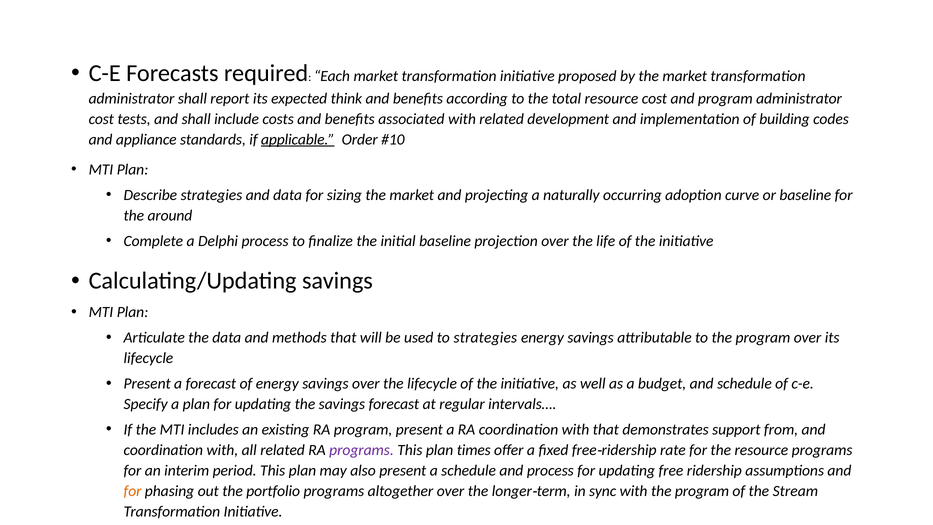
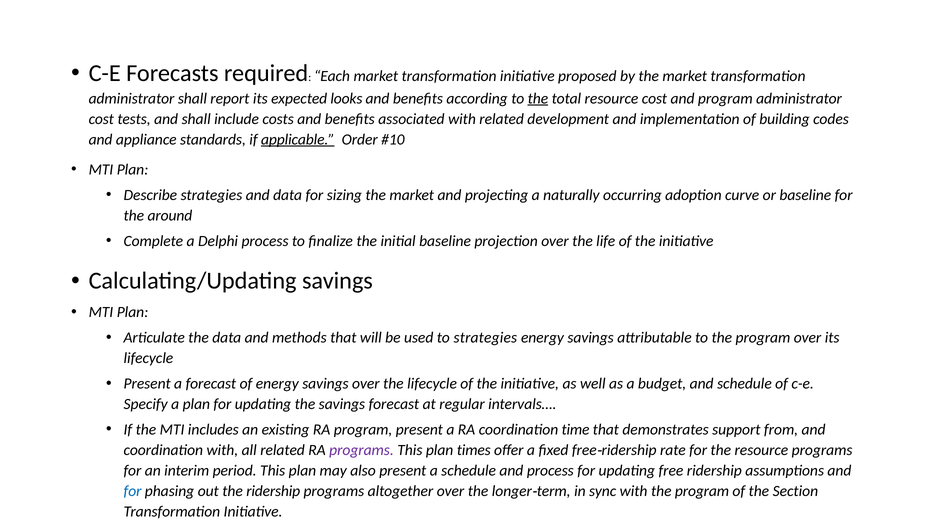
think: think -> looks (346, 98)
the underline: none -> present (538, 98)
RA coordination with: with -> time (576, 429)
for colour: orange -> blue (133, 491)
the portfolio: portfolio -> ridership (273, 491)
Stream: Stream -> Section (795, 491)
